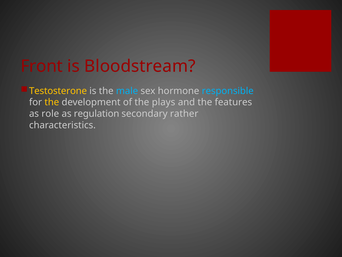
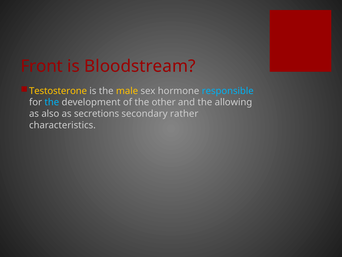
male colour: light blue -> yellow (127, 91)
the colour: yellow -> light blue (52, 102)
plays: plays -> other (164, 102)
features: features -> allowing (233, 102)
role: role -> also (50, 114)
regulation: regulation -> secretions (97, 114)
